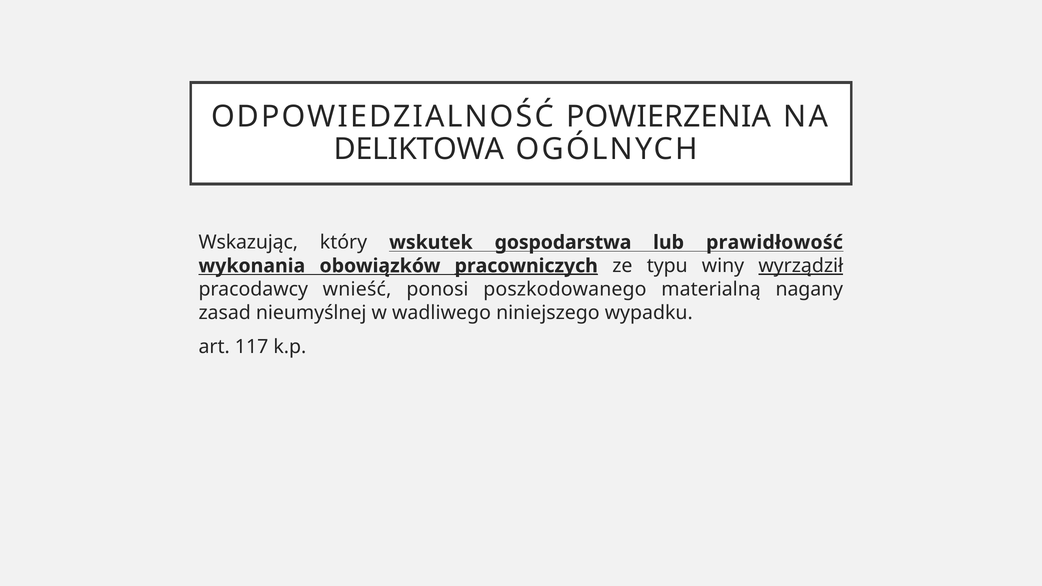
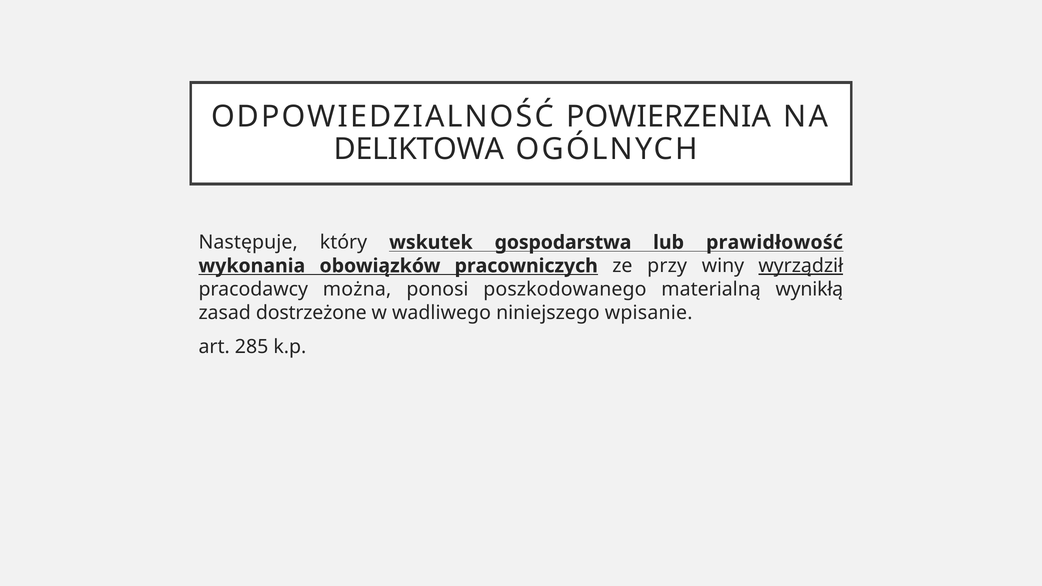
Wskazując: Wskazując -> Następuje (248, 242)
pracowniczych underline: present -> none (526, 266)
typu: typu -> przy (667, 266)
wnieść: wnieść -> można (357, 289)
nagany: nagany -> wynikłą (809, 289)
nieumyślnej: nieumyślnej -> dostrzeżone (311, 313)
wypadku: wypadku -> wpisanie (649, 313)
117: 117 -> 285 (252, 347)
